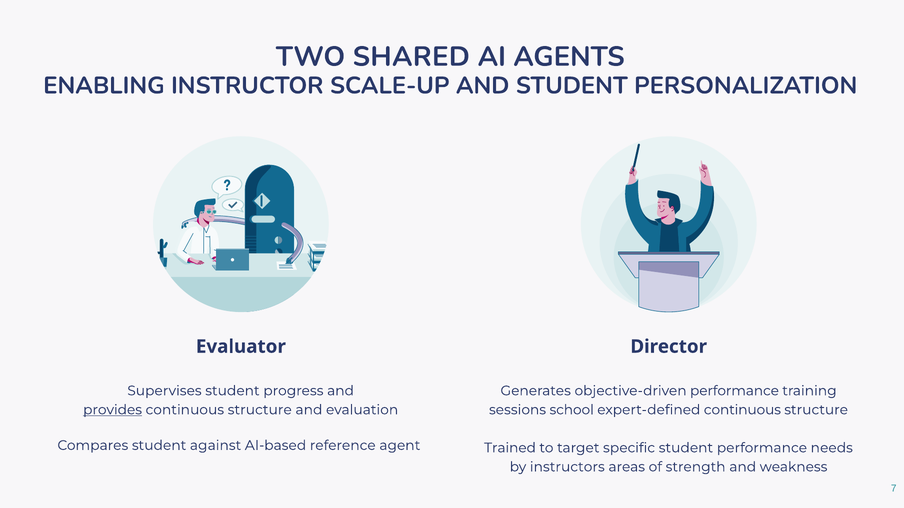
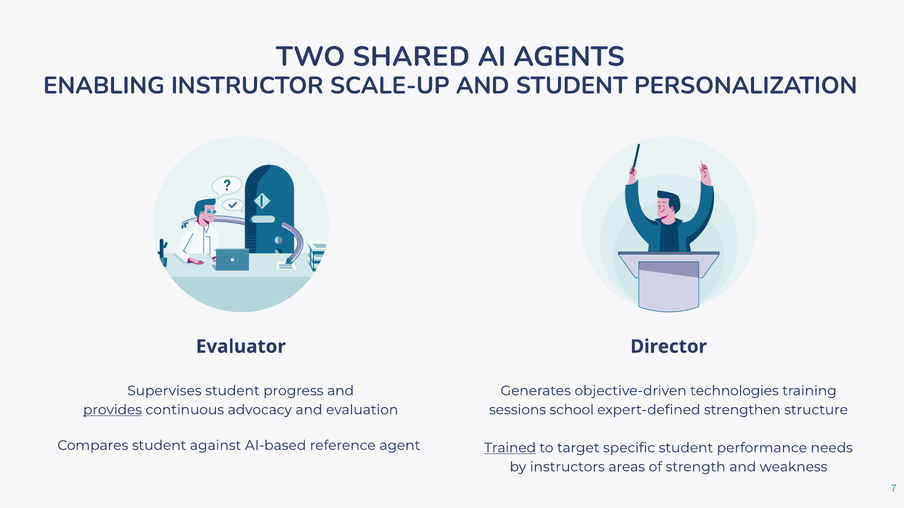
objective-driven performance: performance -> technologies (734, 391)
structure: structure -> advocacy (260, 410)
expert-defined continuous: continuous -> strengthen (742, 410)
Trained underline: none -> present (510, 448)
